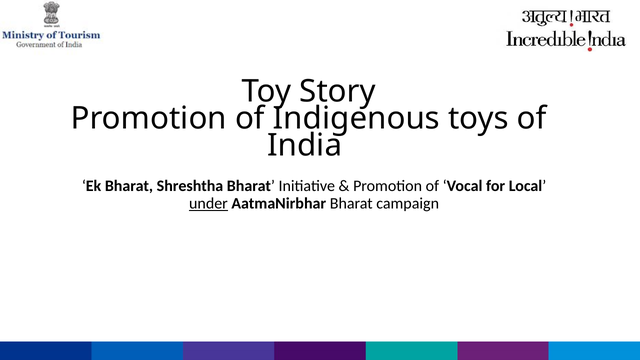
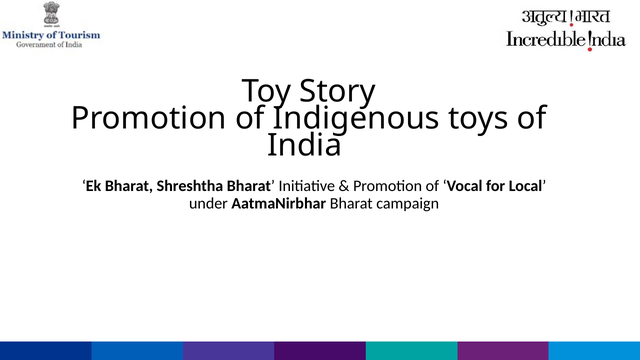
under underline: present -> none (208, 203)
